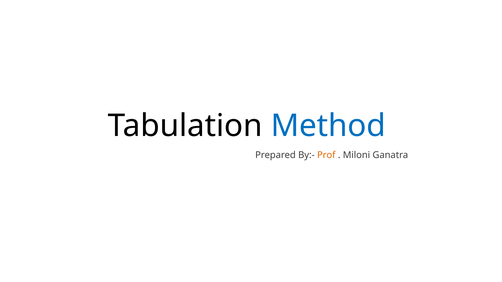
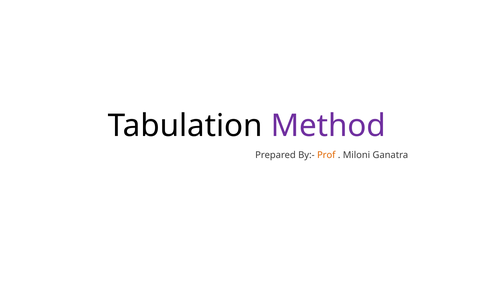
Method colour: blue -> purple (328, 126)
